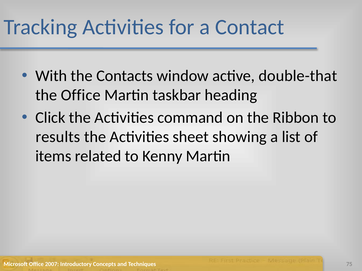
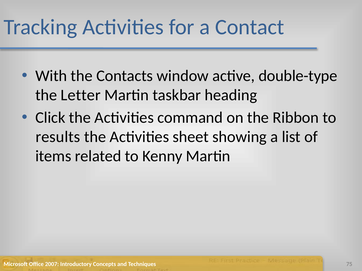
double-that: double-that -> double-type (298, 76)
the Office: Office -> Letter (81, 95)
